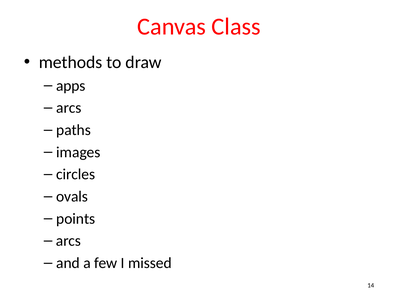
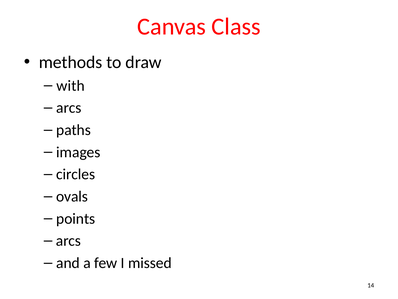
apps: apps -> with (71, 86)
